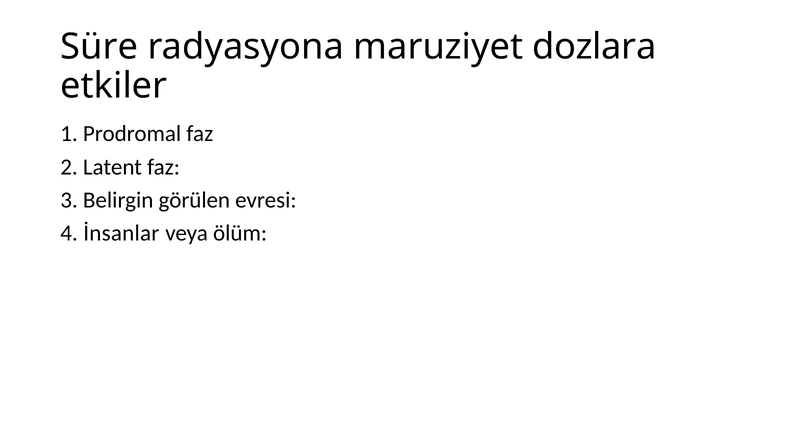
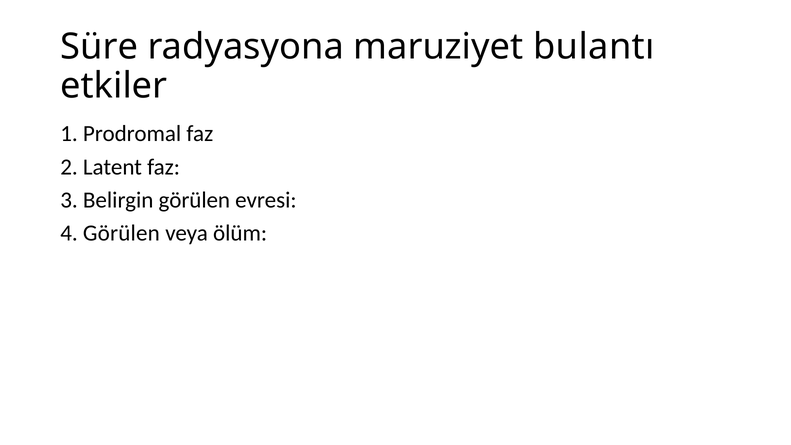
dozlara: dozlara -> bulantı (594, 47)
4 İnsanlar: İnsanlar -> Görülen (121, 233)
